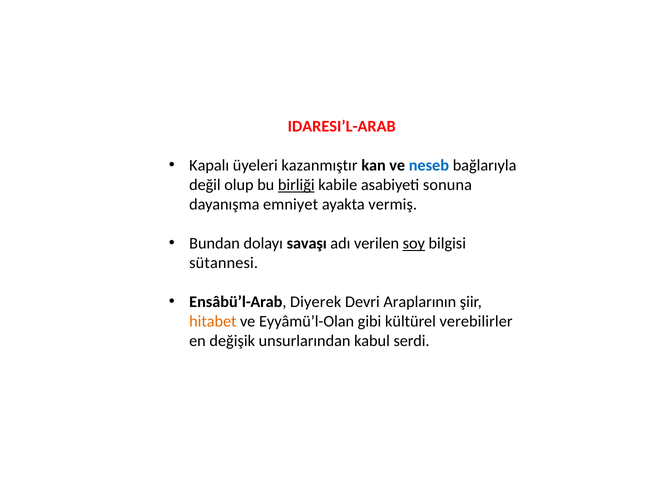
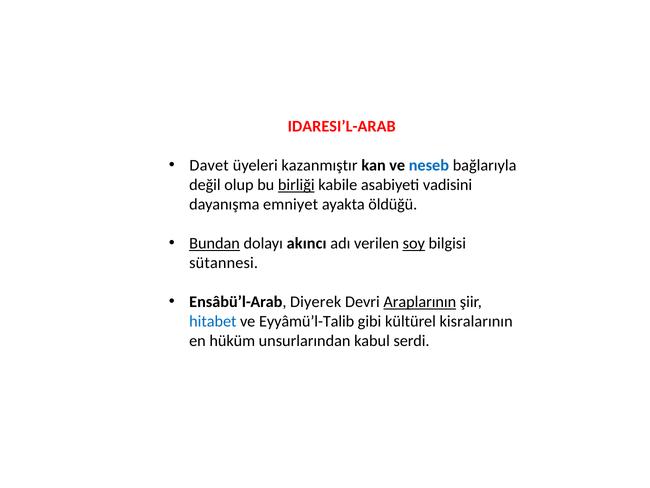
Kapalı: Kapalı -> Davet (209, 165)
sonuna: sonuna -> vadisini (448, 185)
vermiş: vermiş -> öldüğü (393, 204)
Bundan underline: none -> present (215, 243)
savaşı: savaşı -> akıncı (307, 243)
Araplarının underline: none -> present (420, 302)
hitabet colour: orange -> blue (213, 321)
Eyyâmü’l-Olan: Eyyâmü’l-Olan -> Eyyâmü’l-Talib (307, 321)
verebilirler: verebilirler -> kisralarının (476, 321)
değişik: değişik -> hüküm (232, 341)
